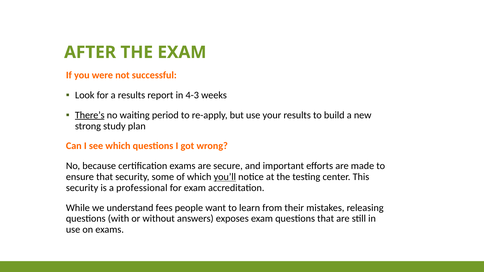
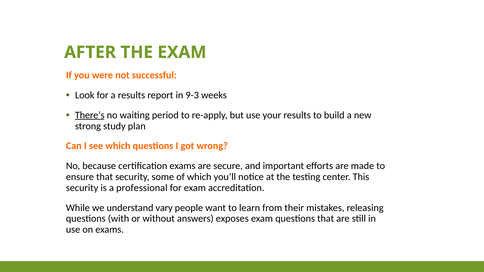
4-3: 4-3 -> 9-3 (192, 95)
you’ll underline: present -> none (225, 177)
fees: fees -> vary (164, 208)
